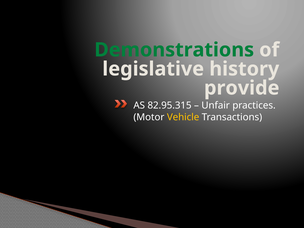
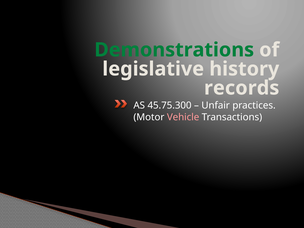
provide: provide -> records (242, 88)
82.95.315: 82.95.315 -> 45.75.300 (170, 105)
Vehicle colour: yellow -> pink (183, 117)
